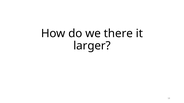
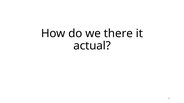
larger: larger -> actual (92, 46)
